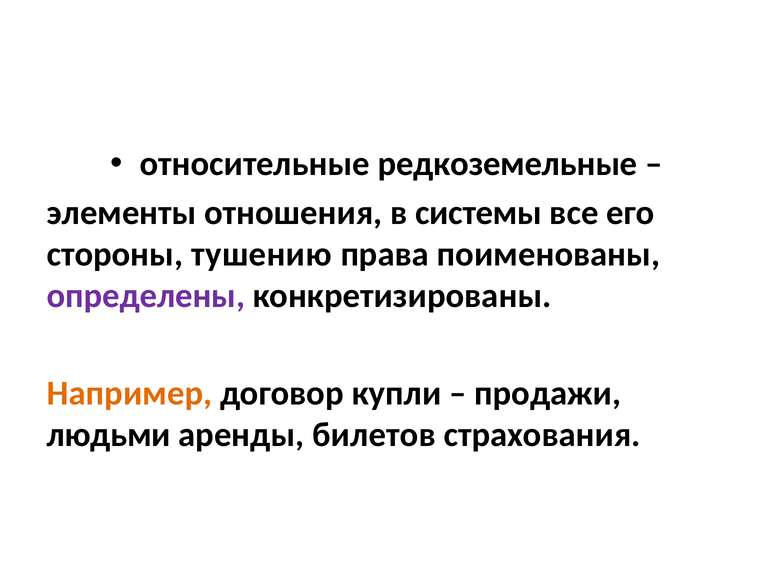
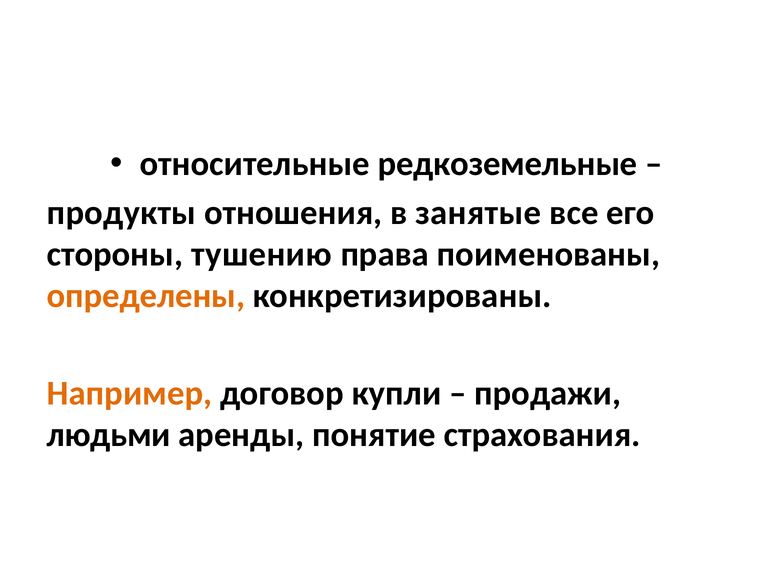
элементы: элементы -> продукты (121, 212)
системы: системы -> занятые (478, 212)
определены colour: purple -> orange (146, 296)
билетов: билетов -> понятие (374, 435)
